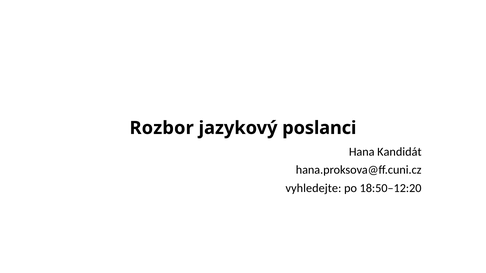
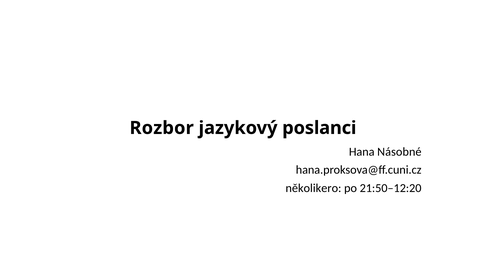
Kandidát: Kandidát -> Násobné (399, 152)
vyhledejte: vyhledejte -> několikero (313, 188)
18:50–12:20: 18:50–12:20 -> 21:50–12:20 (391, 188)
